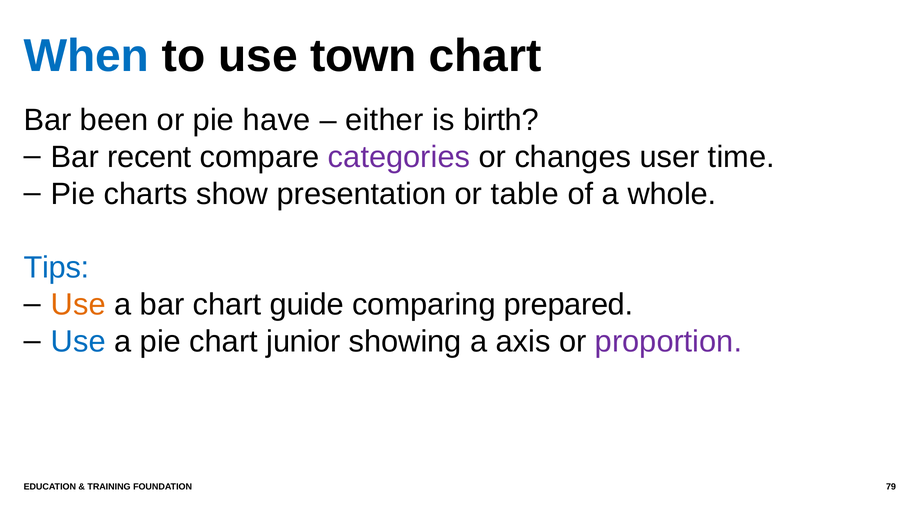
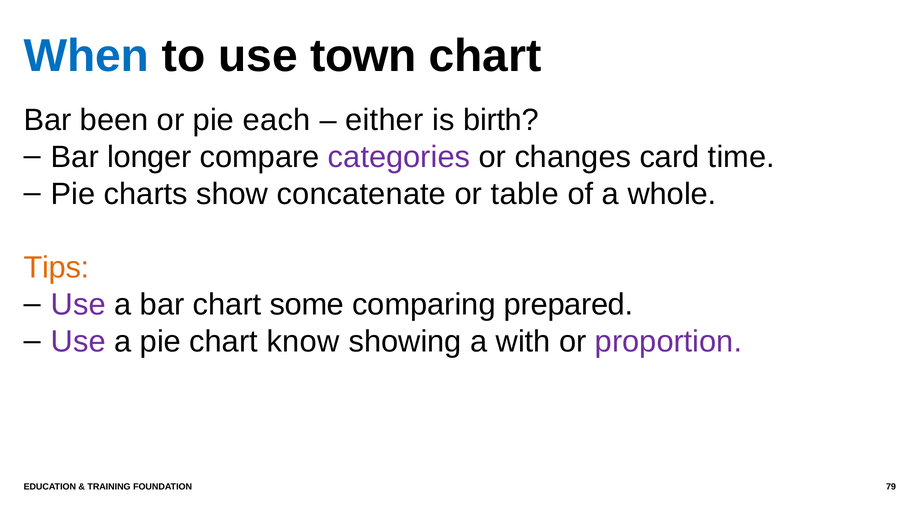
have: have -> each (277, 120)
recent: recent -> longer (149, 157)
user: user -> card (670, 157)
presentation: presentation -> concatenate (361, 194)
Tips colour: blue -> orange (57, 268)
Use colour: orange -> purple (78, 305)
guide: guide -> some (307, 305)
Use colour: blue -> purple (78, 342)
junior: junior -> know (303, 342)
axis: axis -> with (523, 342)
